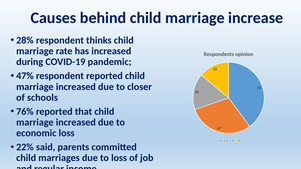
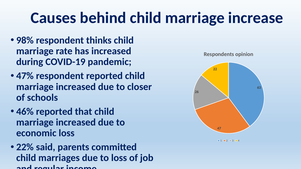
28%: 28% -> 98% (25, 40)
76%: 76% -> 46% (25, 112)
